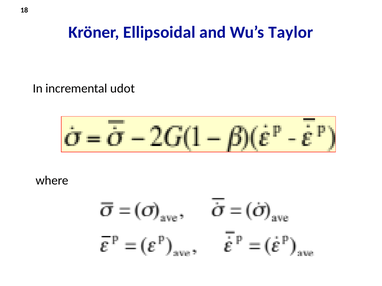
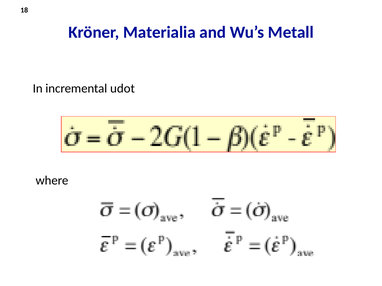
Ellipsoidal: Ellipsoidal -> Materialia (159, 32)
Taylor: Taylor -> Metall (291, 32)
